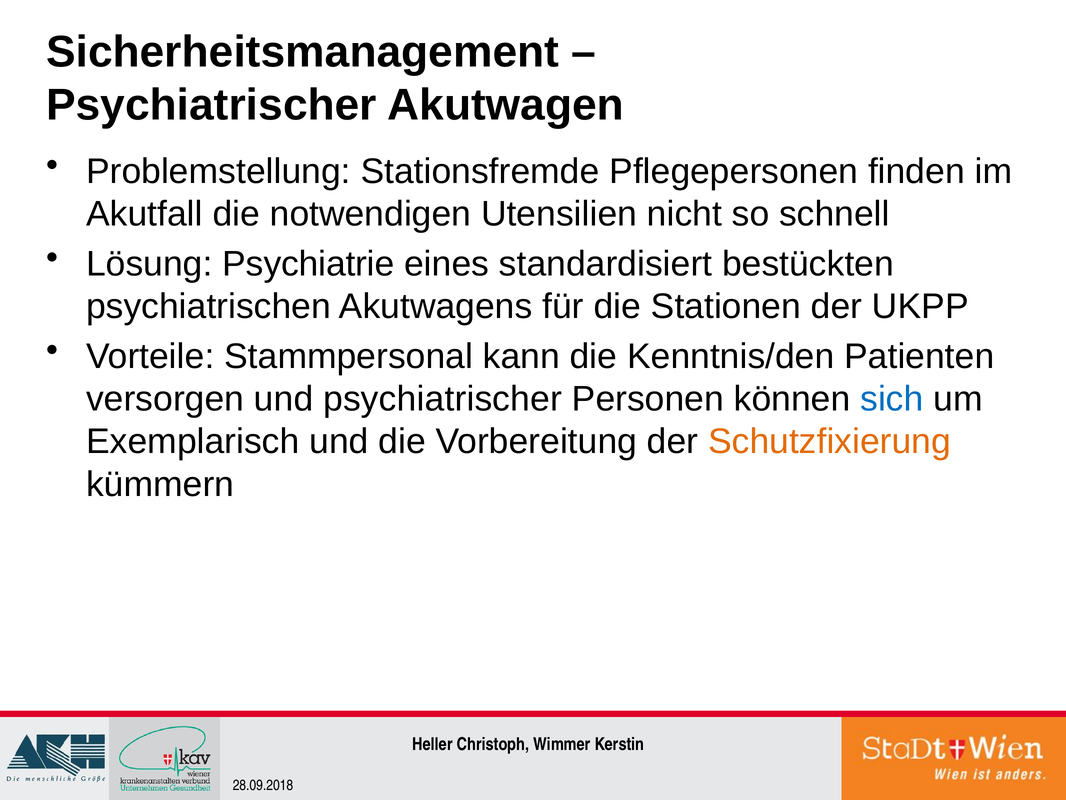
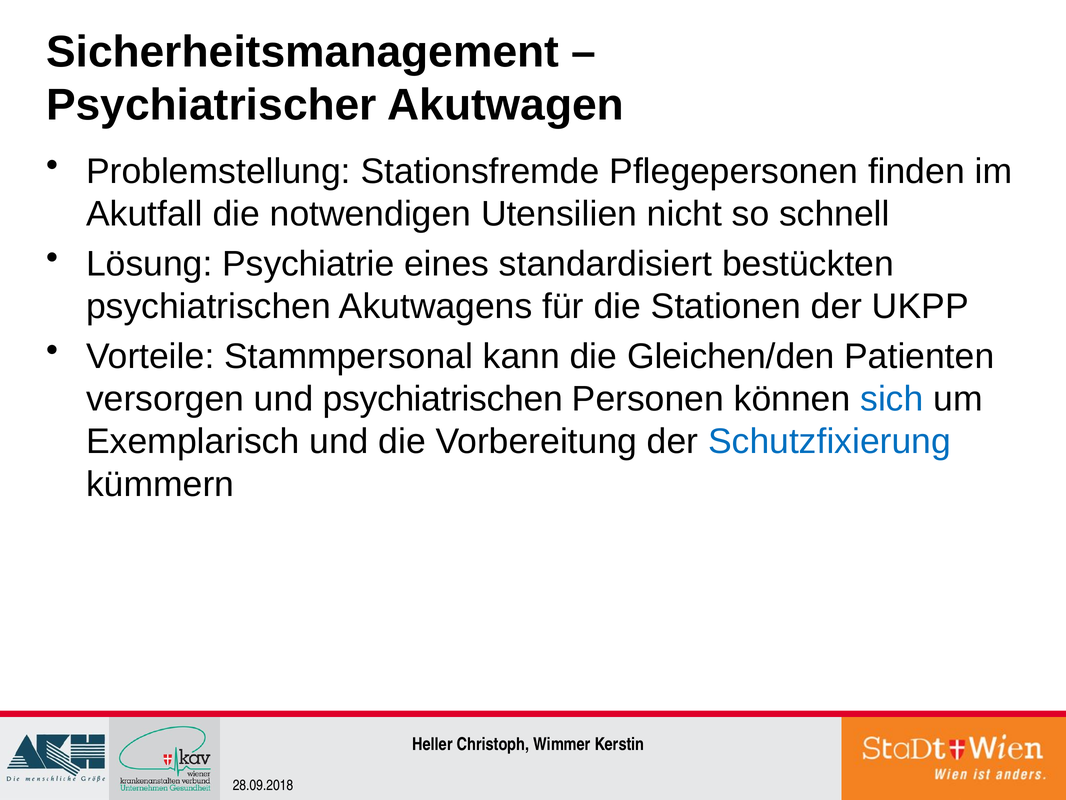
Kenntnis/den: Kenntnis/den -> Gleichen/den (731, 356)
und psychiatrischer: psychiatrischer -> psychiatrischen (443, 399)
Schutzfixierung colour: orange -> blue (830, 441)
